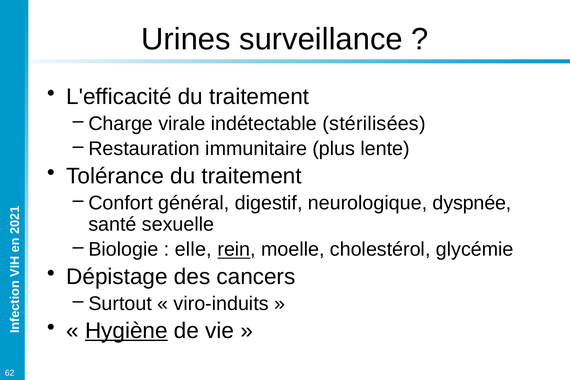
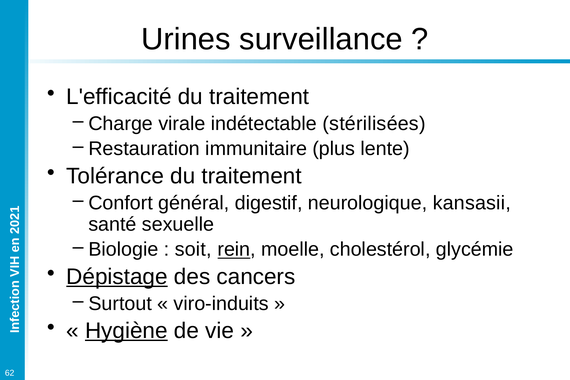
dyspnée: dyspnée -> kansasii (472, 203)
elle: elle -> soit (193, 249)
Dépistage underline: none -> present (117, 277)
